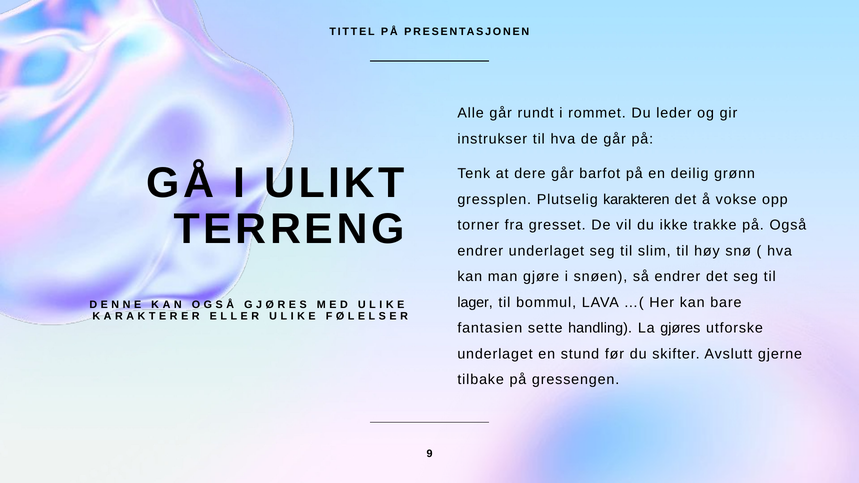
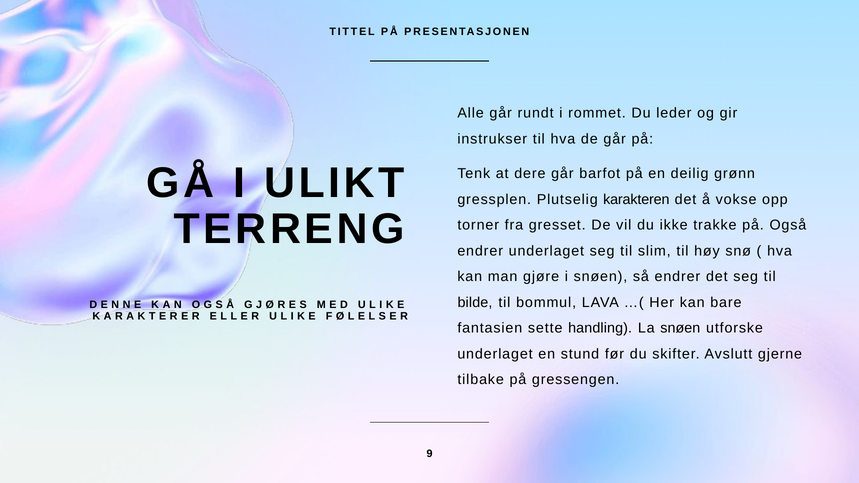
lager: lager -> bilde (475, 302)
La gjøres: gjøres -> snøen (680, 328)
